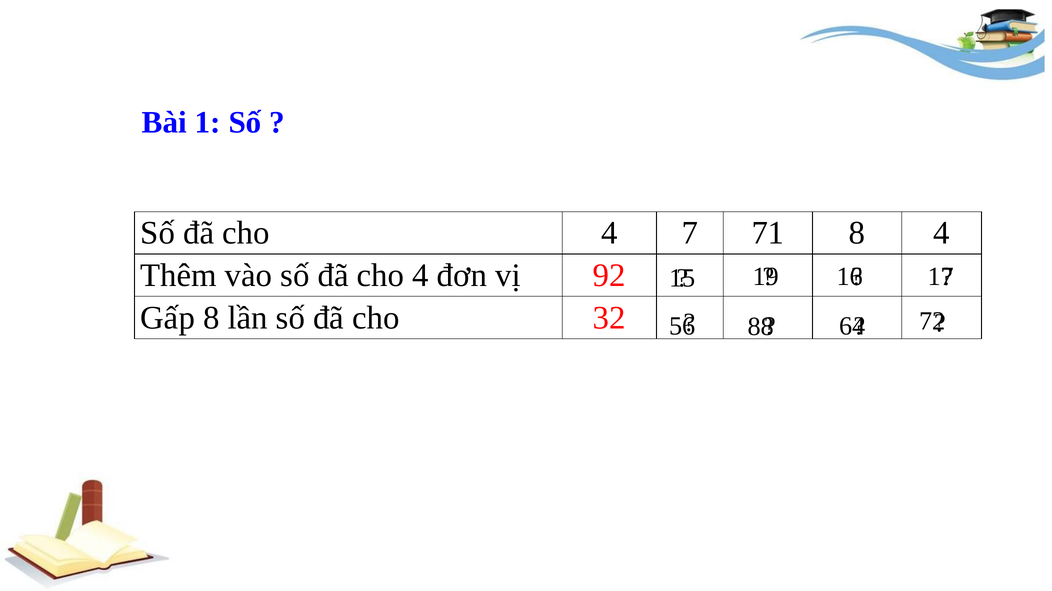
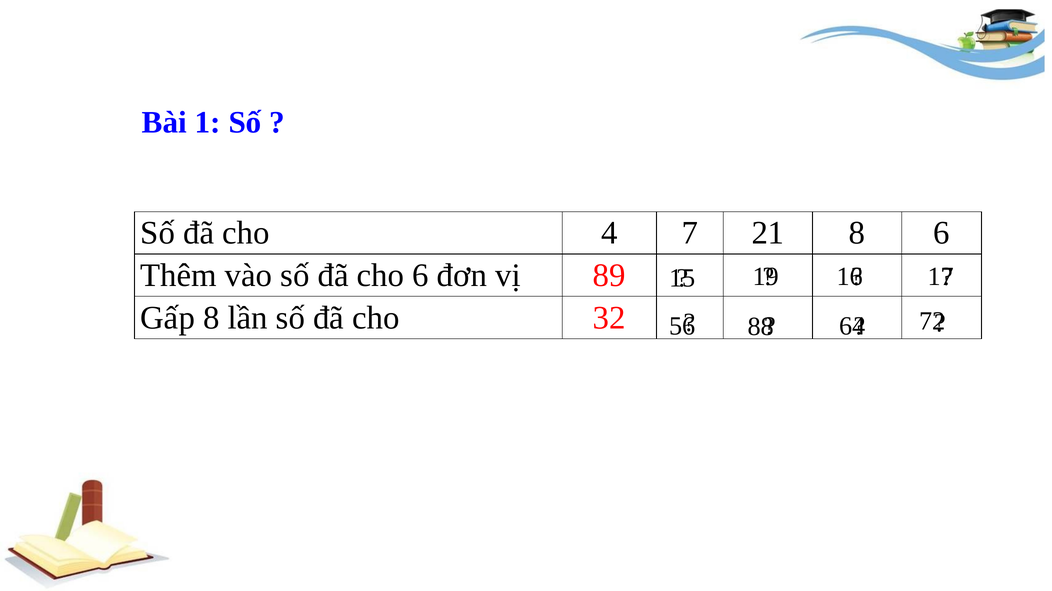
71: 71 -> 21 (768, 233)
8 4: 4 -> 6 (942, 233)
4: 4 -> 6 (420, 275)
92: 92 -> 89 (609, 275)
